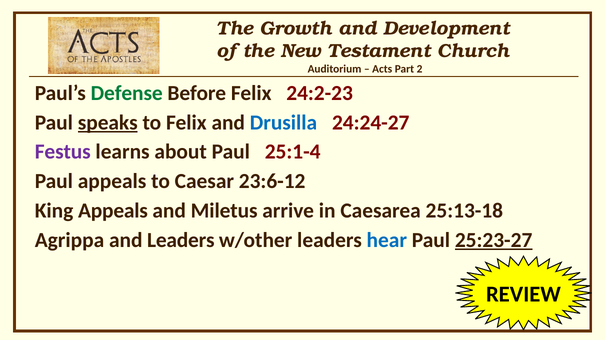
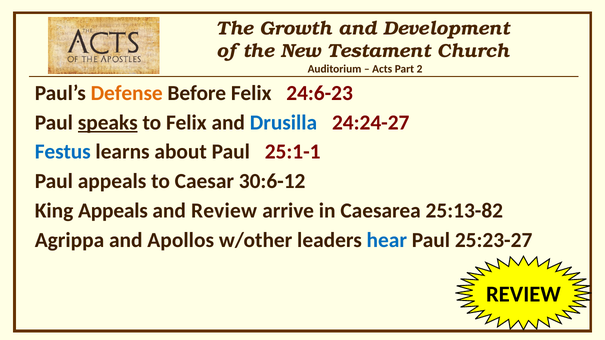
Defense colour: green -> orange (127, 93)
24:2-23: 24:2-23 -> 24:6-23 (320, 93)
Festus colour: purple -> blue (63, 152)
25:1-4: 25:1-4 -> 25:1-1 (293, 152)
23:6-12: 23:6-12 -> 30:6-12 (272, 181)
and Miletus: Miletus -> Review (224, 211)
25:13-18: 25:13-18 -> 25:13-82 (464, 211)
and Leaders: Leaders -> Apollos (181, 240)
25:23-27 underline: present -> none (494, 240)
